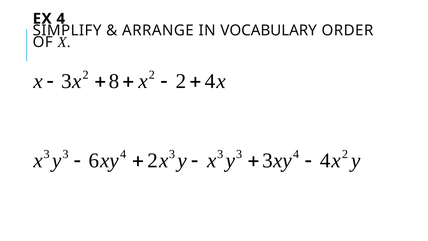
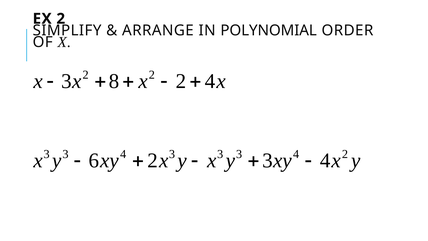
EX 4: 4 -> 2 (61, 19)
VOCABULARY: VOCABULARY -> POLYNOMIAL (269, 30)
